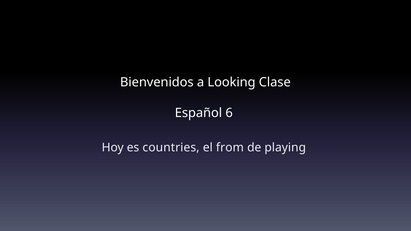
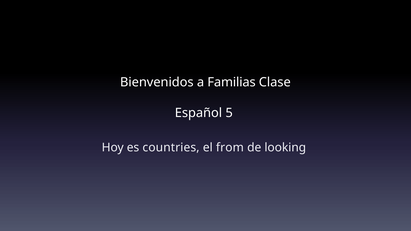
Looking: Looking -> Familias (232, 82)
6: 6 -> 5 (229, 113)
playing: playing -> looking (285, 148)
